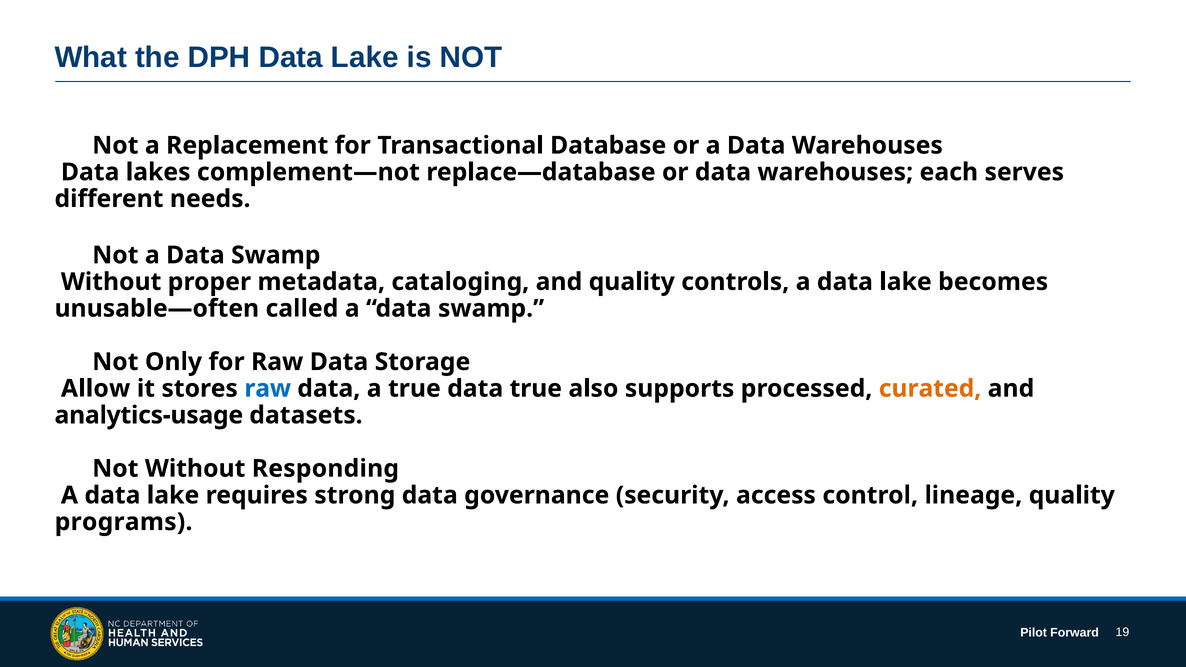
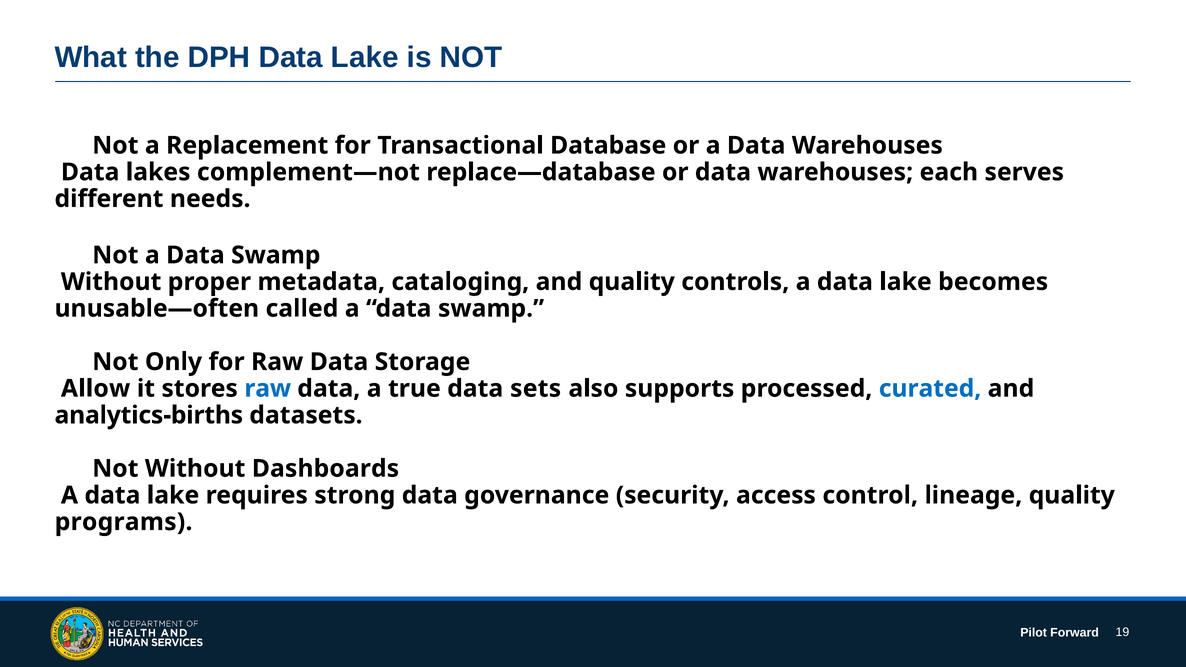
data true: true -> sets (536, 389)
curated colour: orange -> blue (930, 389)
analytics-usage: analytics-usage -> analytics-births (149, 415)
Responding: Responding -> Dashboards (325, 469)
